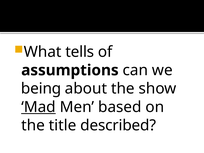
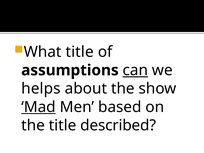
What tells: tells -> title (80, 52)
can underline: none -> present (135, 70)
being: being -> helps (41, 89)
